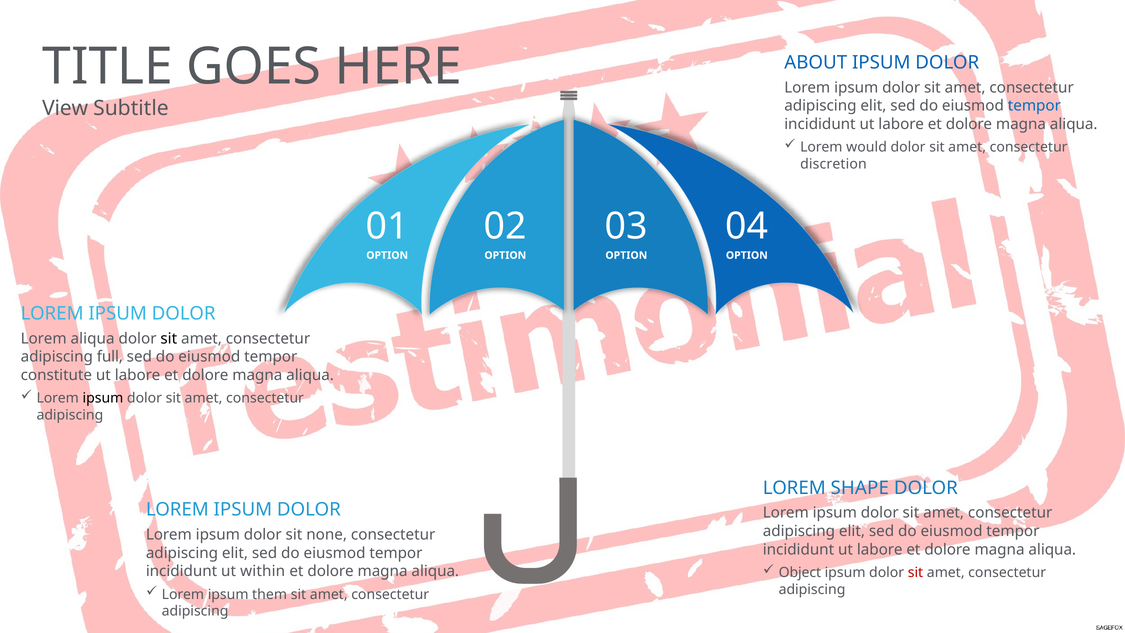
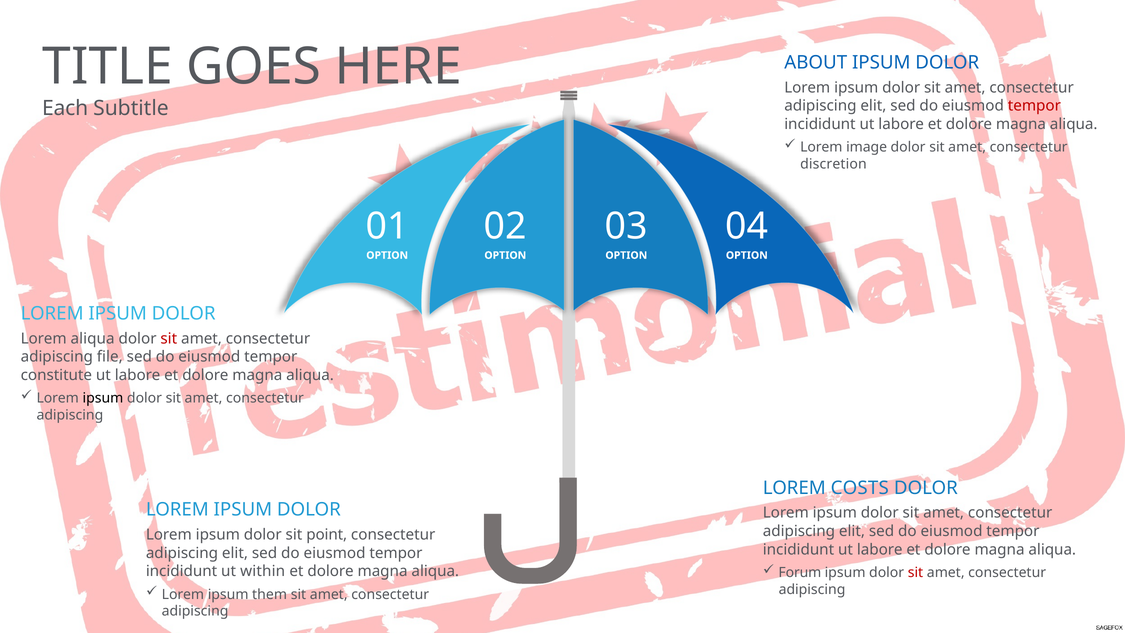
tempor colour: blue -> red (1034, 106)
View: View -> Each (65, 108)
would: would -> image (867, 147)
sit colour: black -> red (169, 338)
full: full -> file (110, 357)
SHAPE: SHAPE -> COSTS (860, 488)
none: none -> point (327, 534)
Object: Object -> Forum (800, 573)
